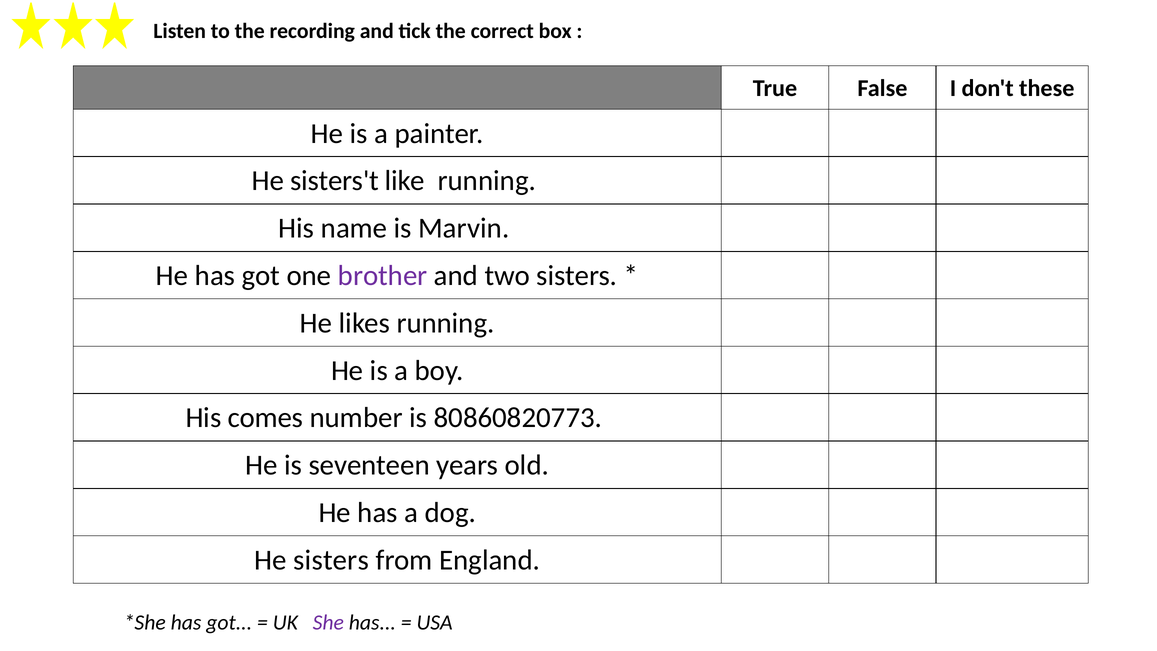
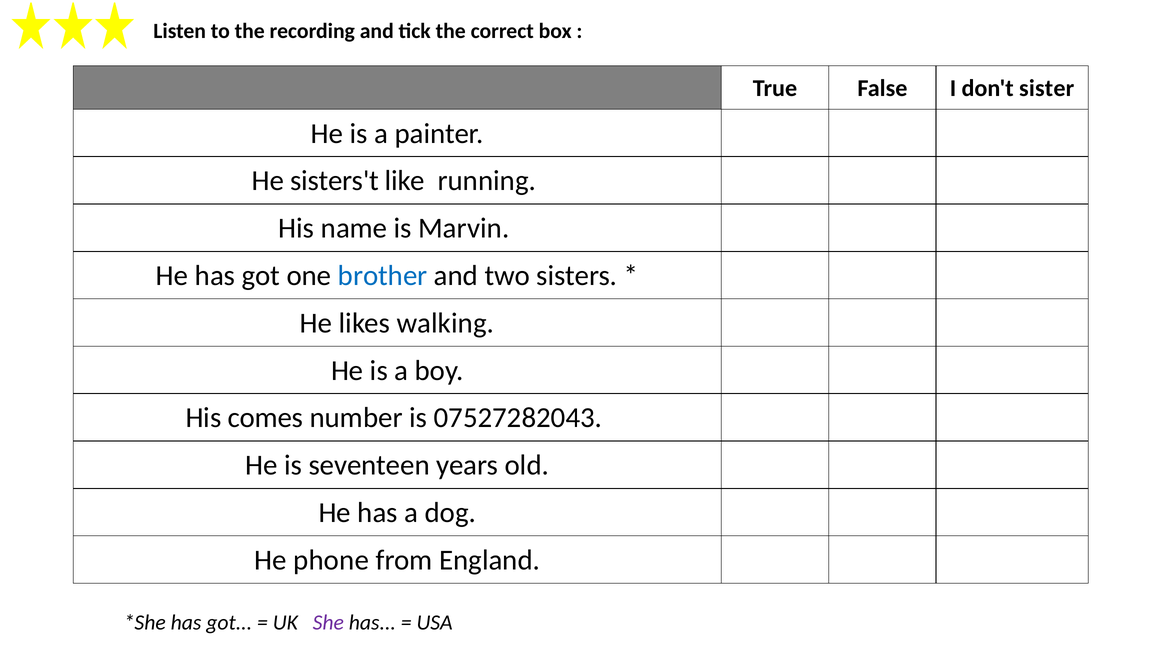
these: these -> sister (1047, 88)
brother colour: purple -> blue (383, 276)
likes running: running -> walking (445, 323)
80860820773: 80860820773 -> 07527282043 (518, 418)
He sisters: sisters -> phone (331, 560)
